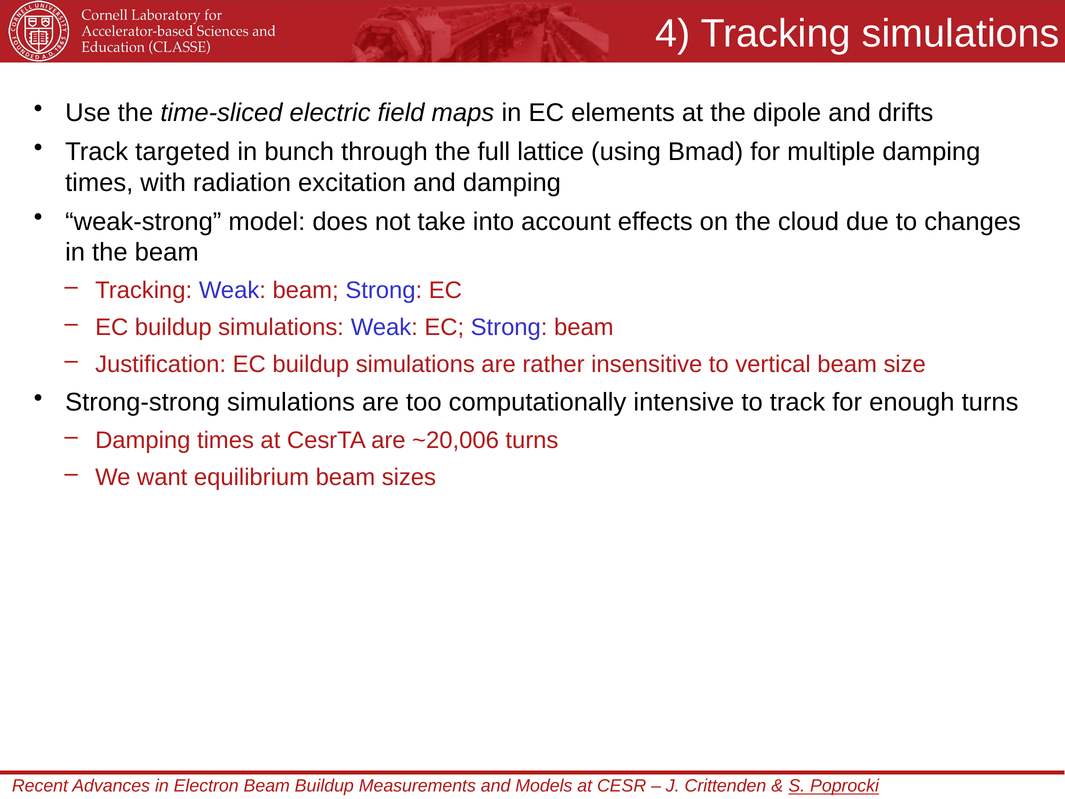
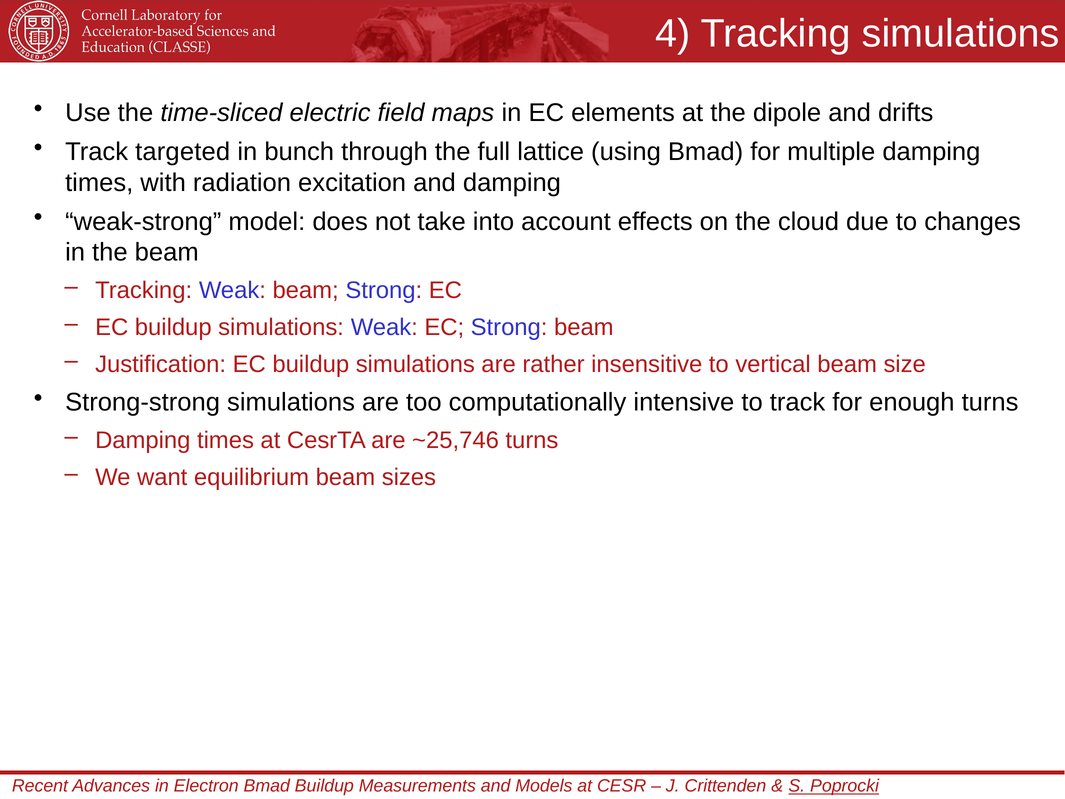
~20,006: ~20,006 -> ~25,746 (456, 440)
Beam: Beam -> Bmad (267, 786)
